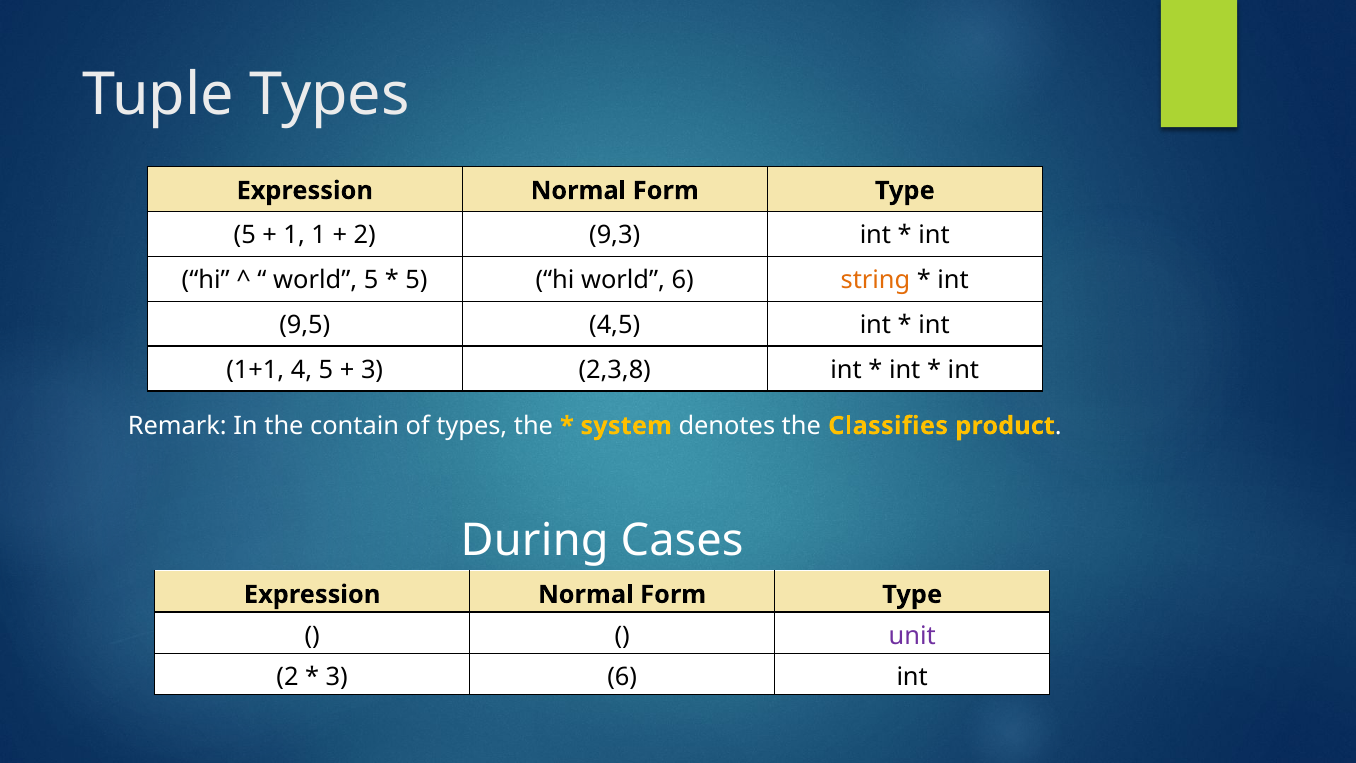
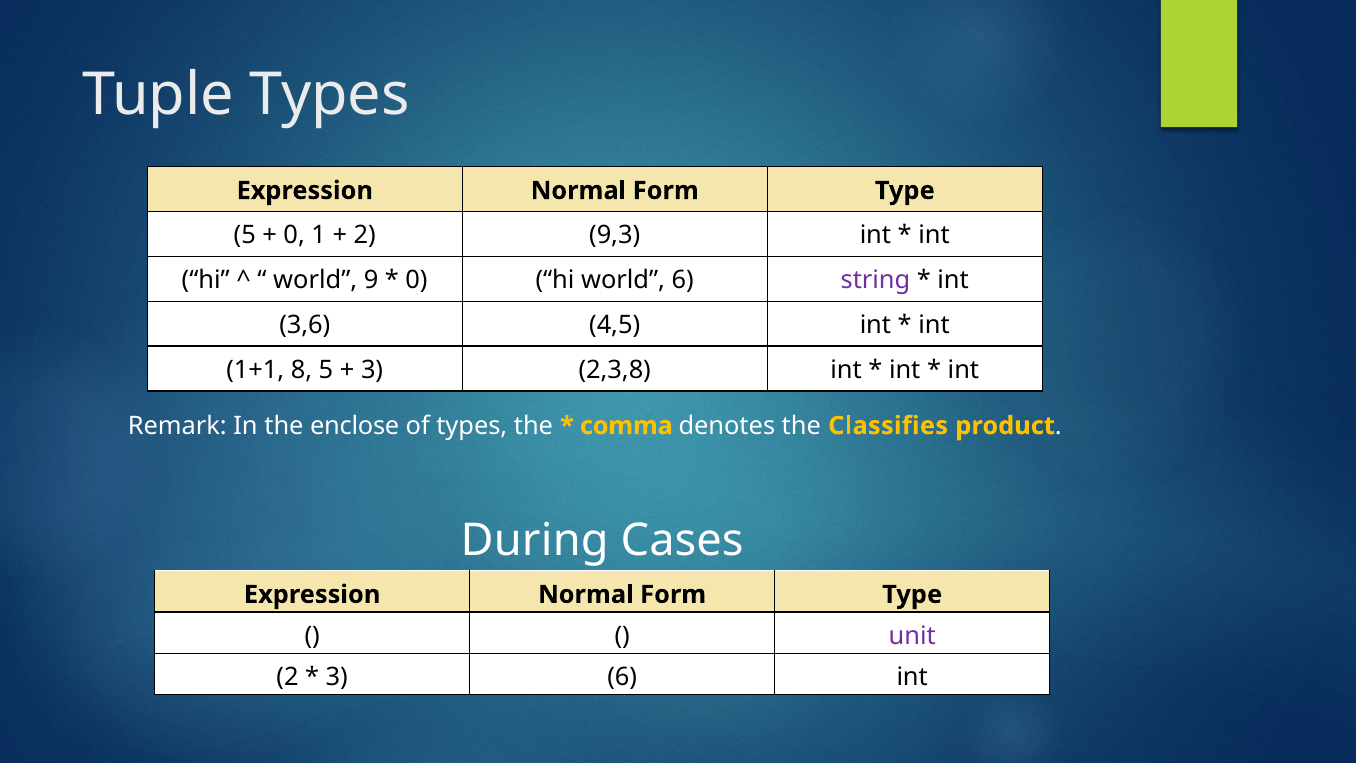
1: 1 -> 0 (294, 235)
world 5: 5 -> 9 (371, 280)
5: 5 -> 0 (417, 280)
string colour: orange -> purple (875, 280)
9,5: 9,5 -> 3,6 (305, 325)
4: 4 -> 8 (301, 370)
contain: contain -> enclose (355, 426)
system: system -> comma (626, 426)
